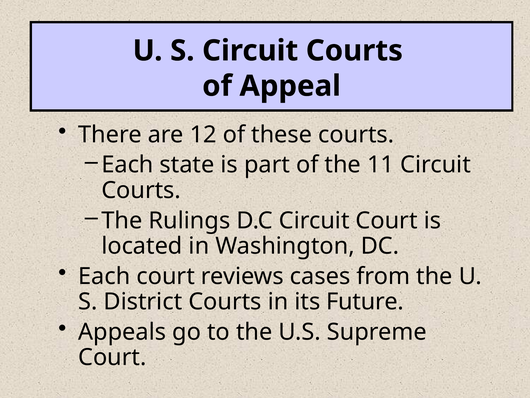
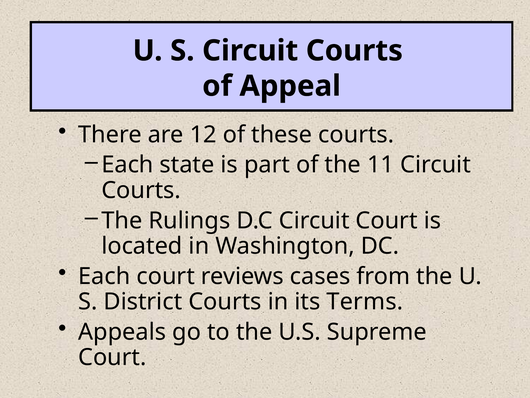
Future: Future -> Terms (365, 301)
